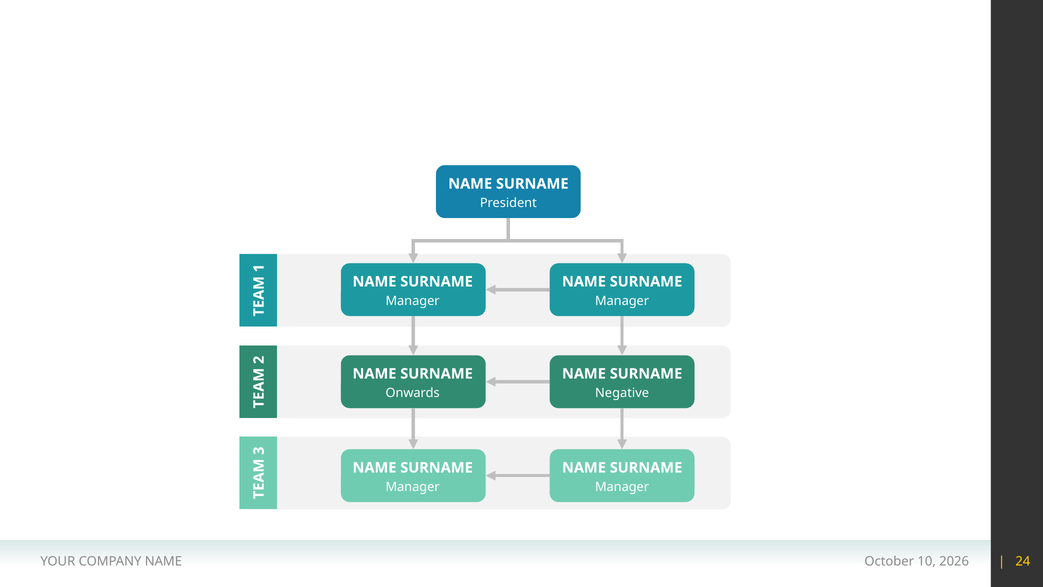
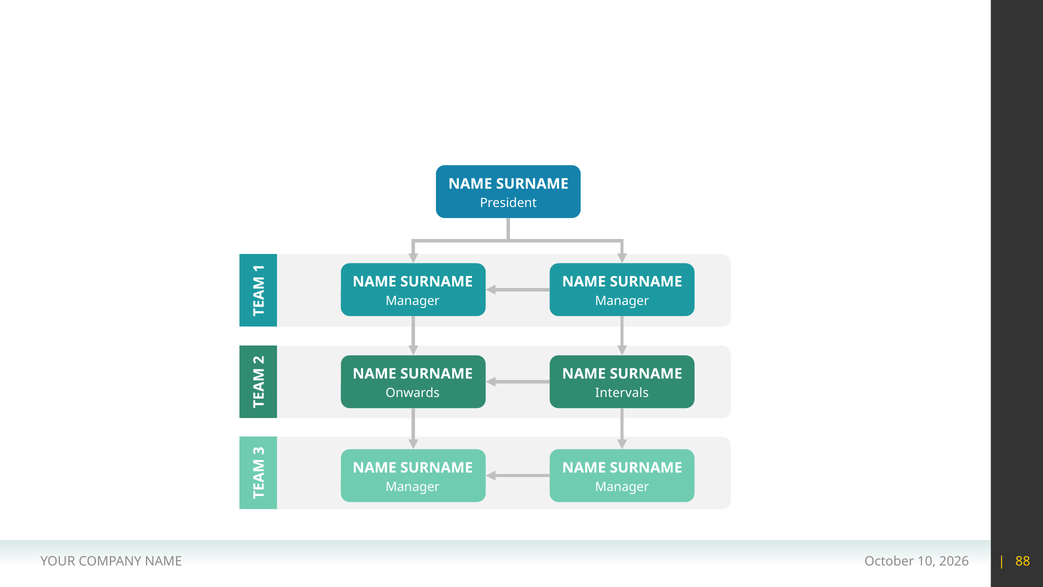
Negative: Negative -> Intervals (622, 393)
24: 24 -> 88 (1023, 561)
